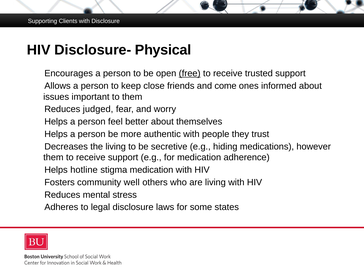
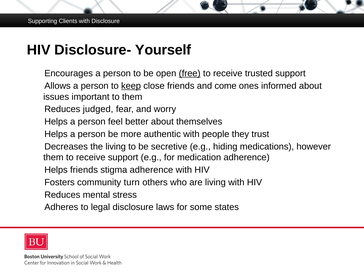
Physical: Physical -> Yourself (163, 50)
keep underline: none -> present (131, 86)
hotline: hotline -> friends (84, 170)
stigma medication: medication -> adherence (151, 170)
well: well -> turn (132, 182)
